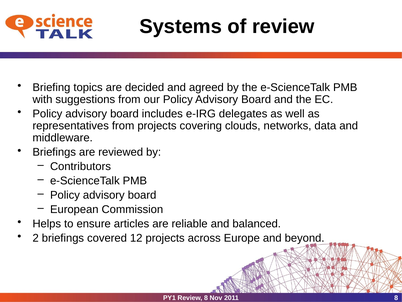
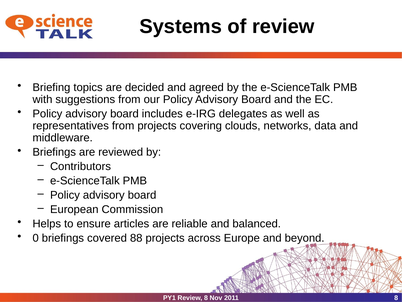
2: 2 -> 0 (36, 238)
12: 12 -> 88 (136, 238)
